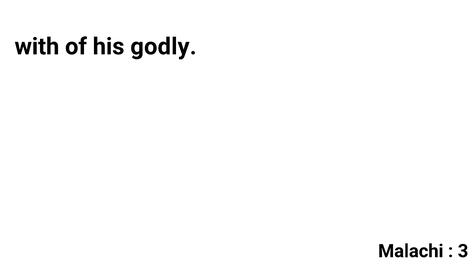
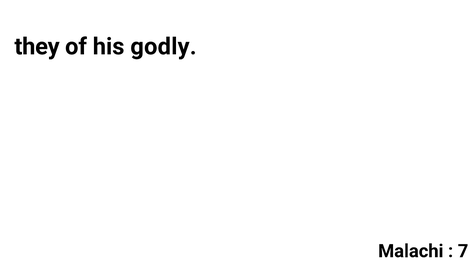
with: with -> they (37, 47)
3: 3 -> 7 (463, 251)
